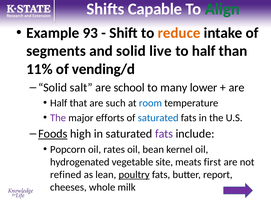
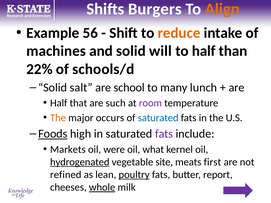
Capable: Capable -> Burgers (155, 9)
Align colour: green -> orange (222, 9)
93: 93 -> 56 (90, 33)
segments: segments -> machines (56, 51)
live: live -> will (160, 51)
11%: 11% -> 22% (39, 69)
vending/d: vending/d -> schools/d (103, 69)
lower: lower -> lunch (204, 88)
room colour: blue -> purple (150, 103)
The colour: purple -> orange (58, 118)
efforts: efforts -> occurs (110, 118)
Popcorn: Popcorn -> Markets (68, 150)
rates: rates -> were (114, 150)
bean: bean -> what (153, 150)
hydrogenated underline: none -> present (80, 162)
whole underline: none -> present (102, 188)
